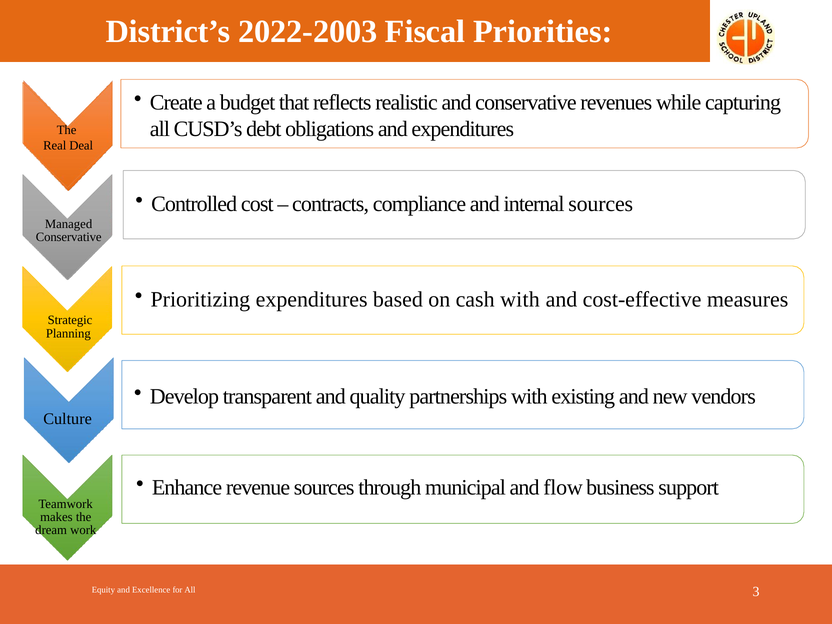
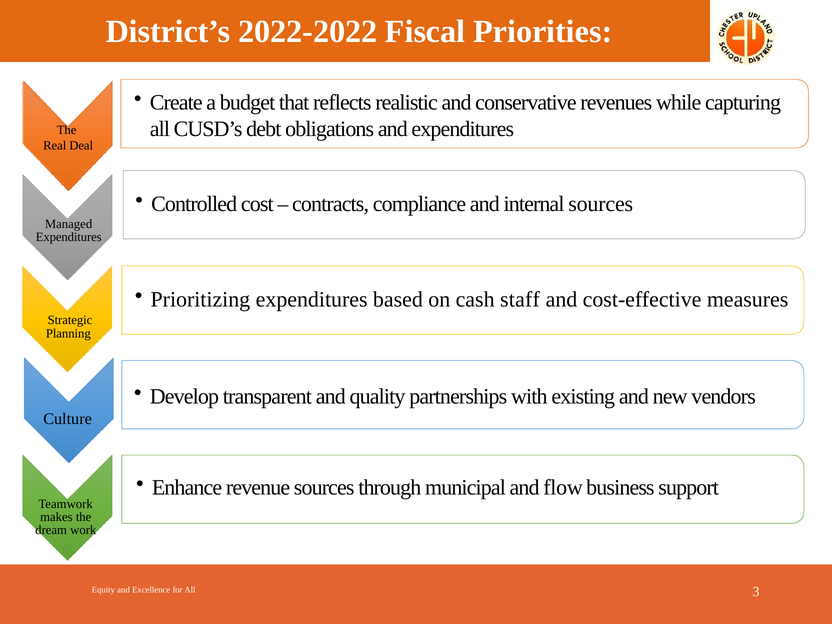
2022-2003: 2022-2003 -> 2022-2022 (308, 32)
Conservative: Conservative -> Expenditures (69, 237)
cash with: with -> staff (520, 299)
